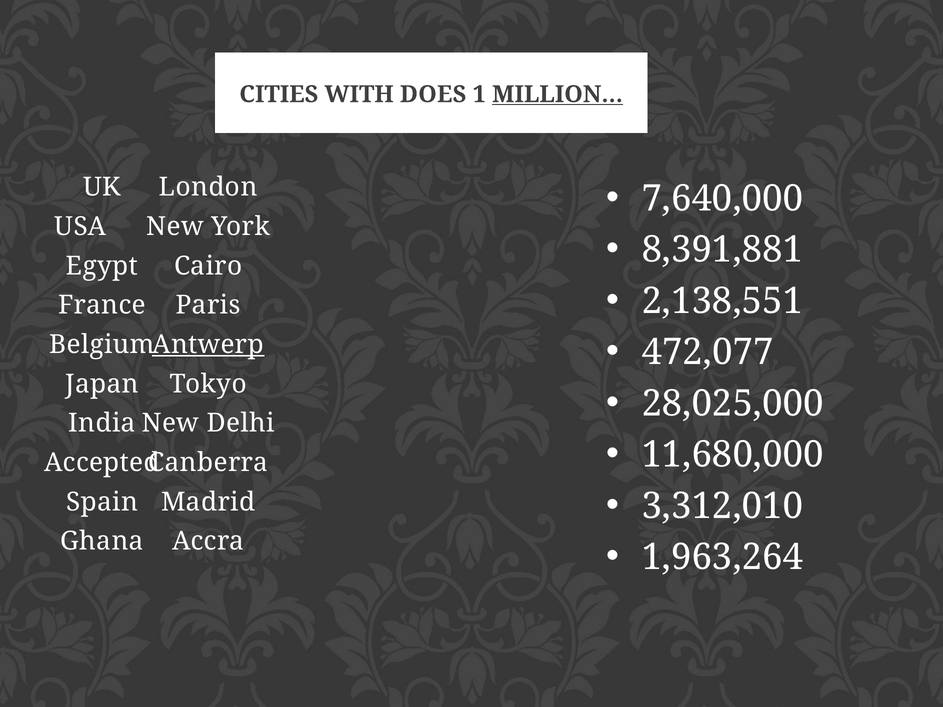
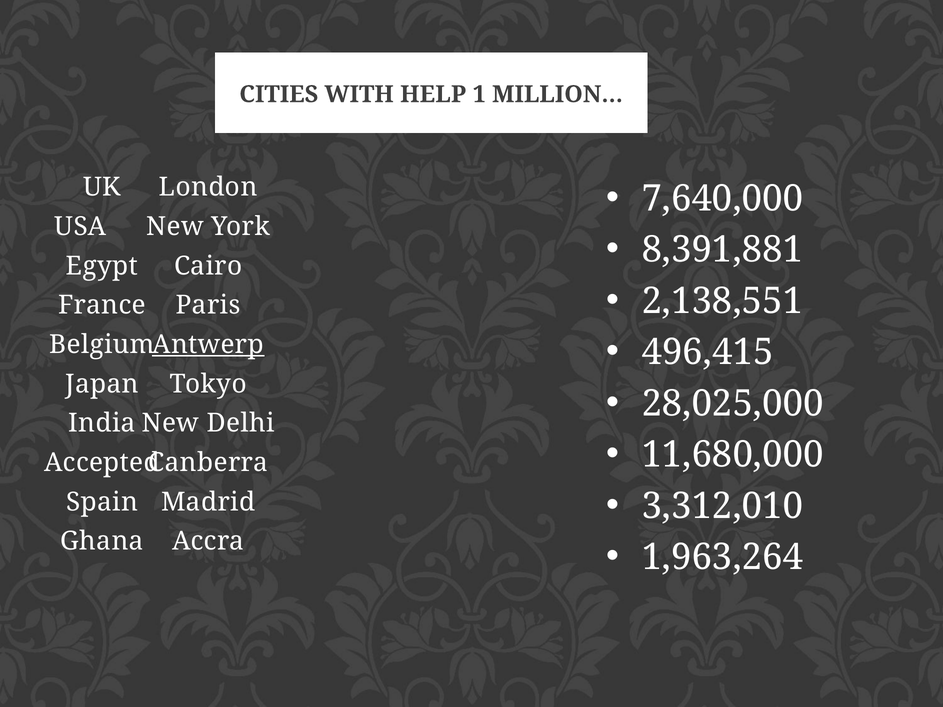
DOES: DOES -> HELP (433, 94)
MILLION… underline: present -> none (557, 94)
472,077: 472,077 -> 496,415 (708, 352)
